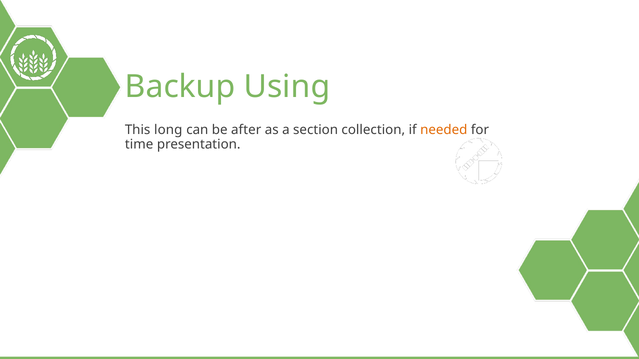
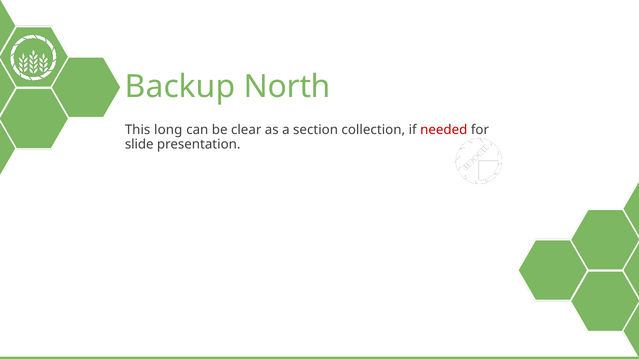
Using: Using -> North (287, 87)
after: after -> clear (246, 130)
needed colour: orange -> red (444, 130)
time: time -> slide (139, 145)
